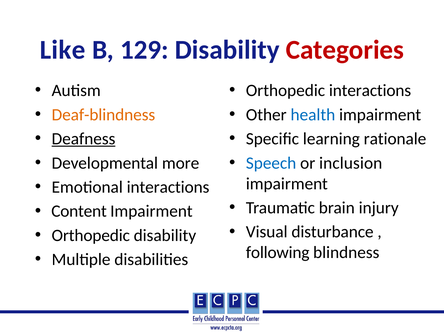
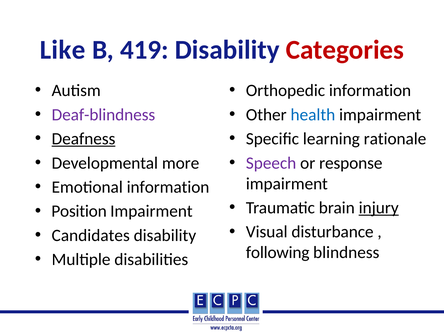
129: 129 -> 419 (144, 50)
Orthopedic interactions: interactions -> information (370, 91)
Deaf-blindness colour: orange -> purple (103, 115)
Speech colour: blue -> purple (271, 163)
inclusion: inclusion -> response (351, 163)
Emotional interactions: interactions -> information (168, 187)
injury underline: none -> present (379, 208)
Content: Content -> Position (79, 211)
Orthopedic: Orthopedic -> Candidates (91, 235)
